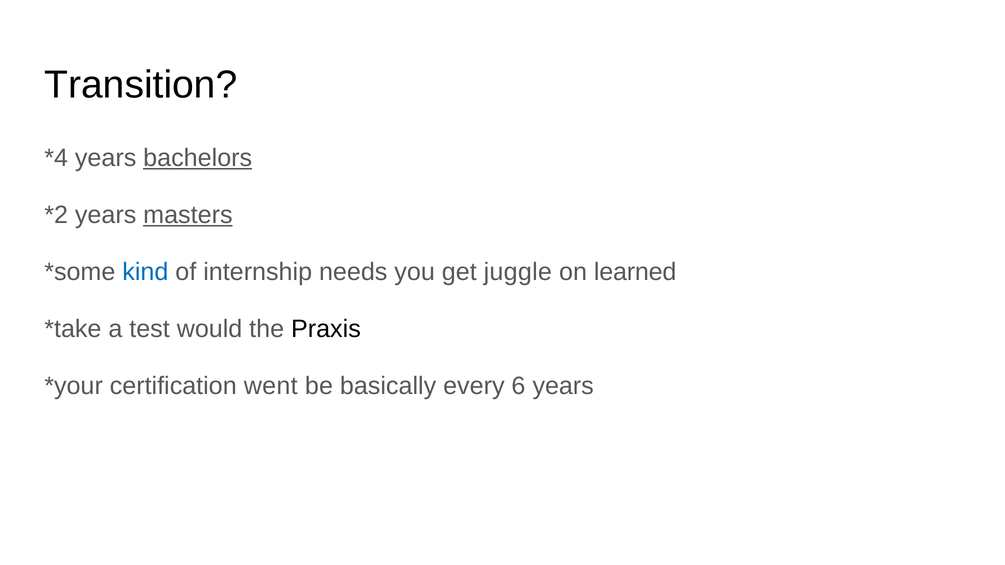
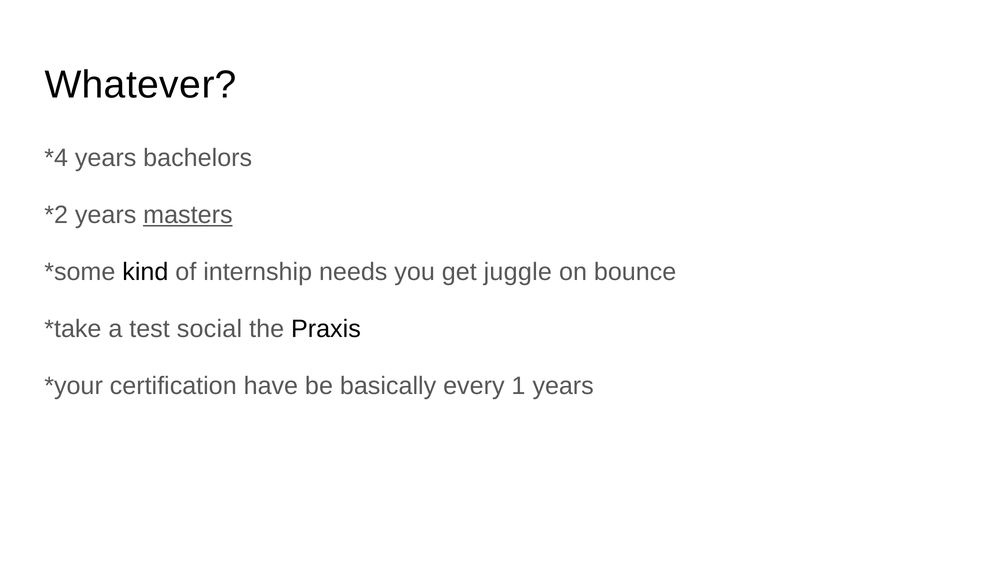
Transition: Transition -> Whatever (141, 85)
bachelors underline: present -> none (198, 158)
kind colour: blue -> black (145, 272)
learned: learned -> bounce (635, 272)
would: would -> social (209, 329)
went: went -> have (271, 386)
6: 6 -> 1 (518, 386)
